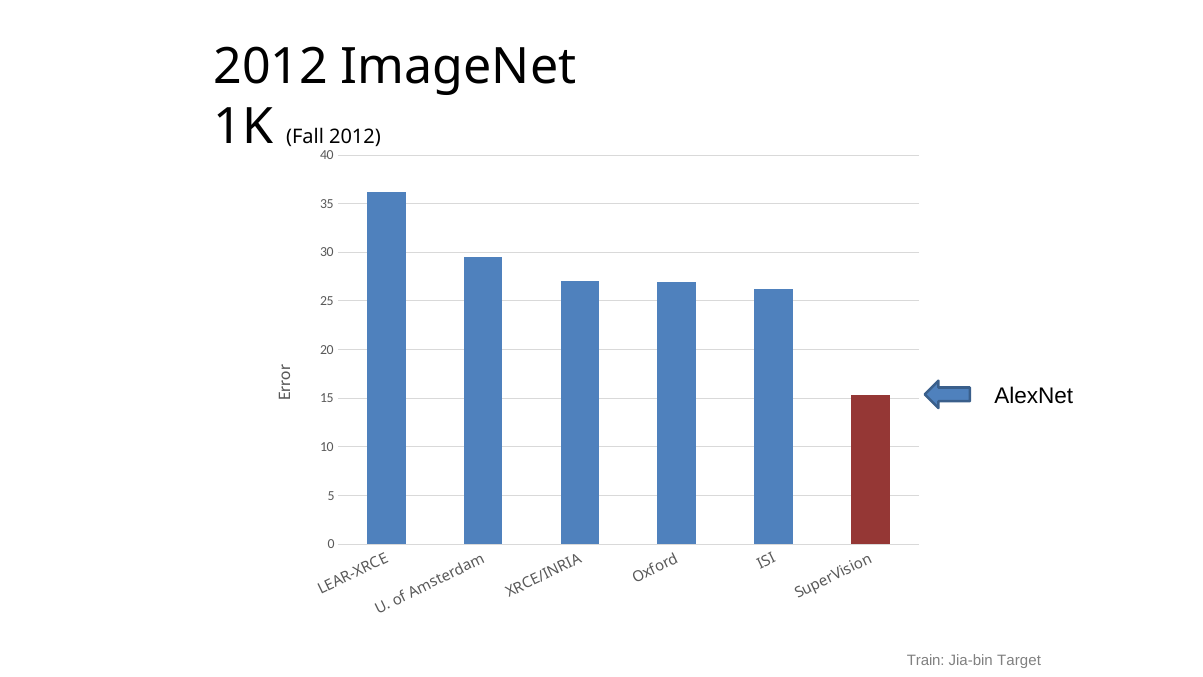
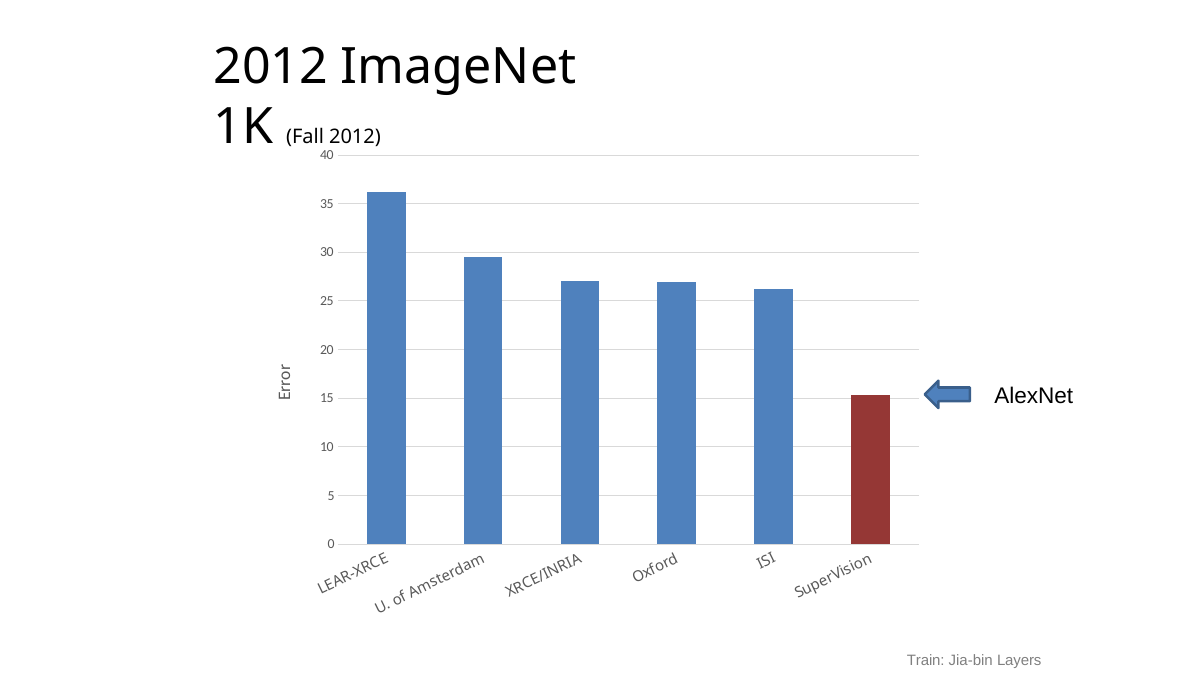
Target: Target -> Layers (1019, 660)
